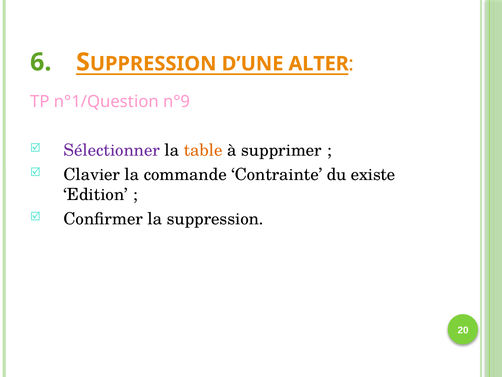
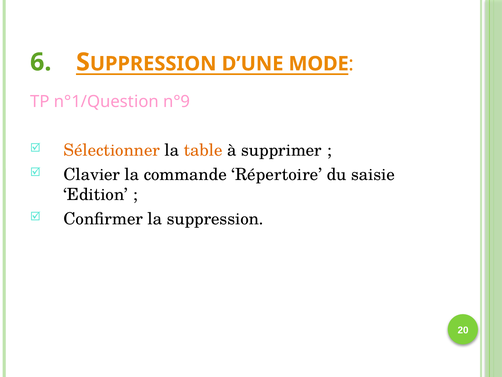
ALTER: ALTER -> MODE (319, 64)
Sélectionner colour: purple -> orange (112, 150)
Contrainte: Contrainte -> Répertoire (277, 174)
existe: existe -> saisie (373, 174)
